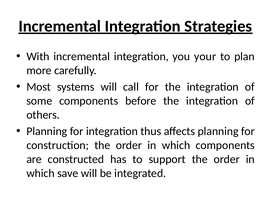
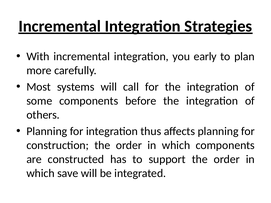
your: your -> early (205, 57)
